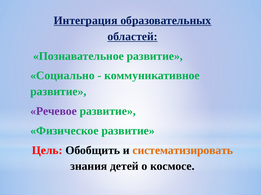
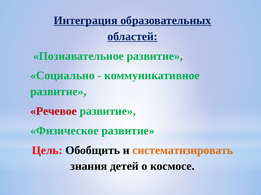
Речевое colour: purple -> red (54, 112)
